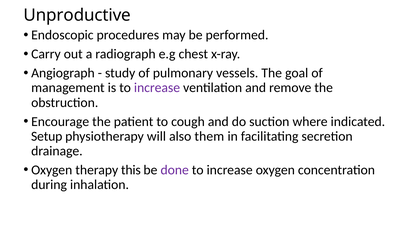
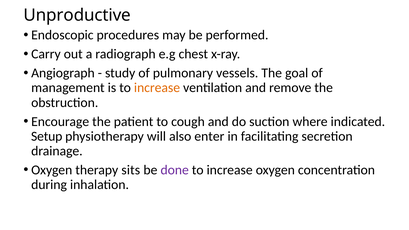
increase colour: purple -> orange (157, 88)
them: them -> enter (209, 136)
this: this -> sits (131, 170)
